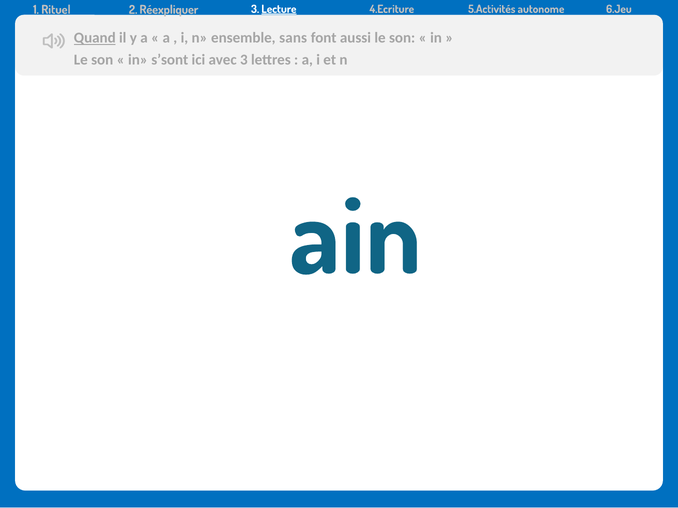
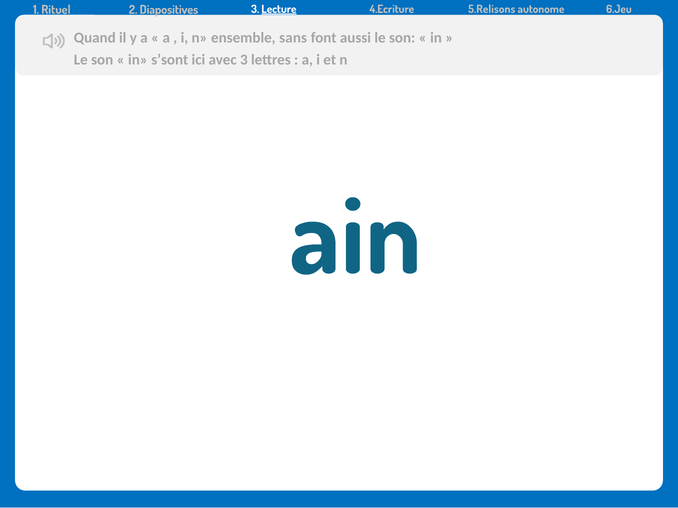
Réexpliquer: Réexpliquer -> Diapositives (169, 10)
5.Activités: 5.Activités -> 5.Relisons (492, 9)
Quand underline: present -> none (95, 38)
